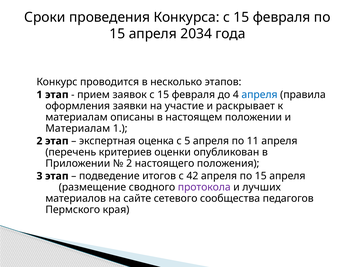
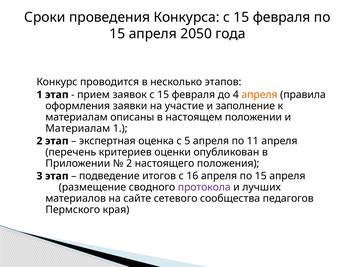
2034: 2034 -> 2050 (196, 34)
апреля colour: blue -> orange (260, 94)
раскрывает: раскрывает -> заполнение (245, 106)
42: 42 -> 16 (192, 176)
